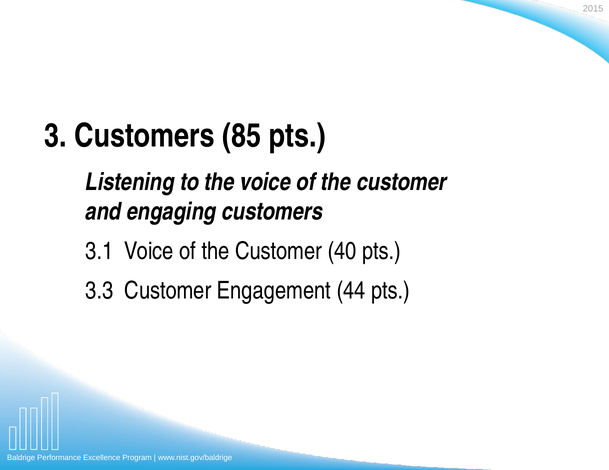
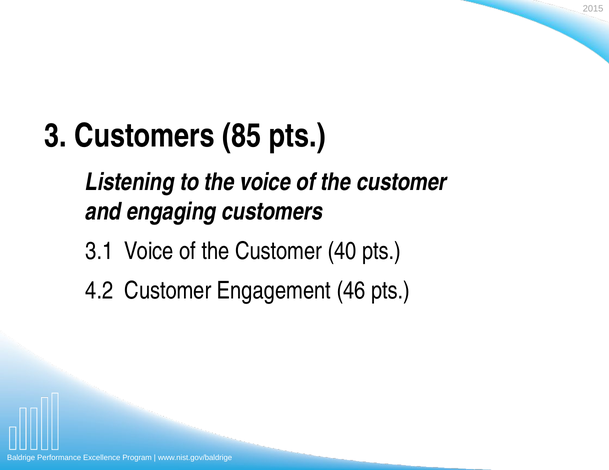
3.3: 3.3 -> 4.2 (99, 291)
44: 44 -> 46 (351, 291)
